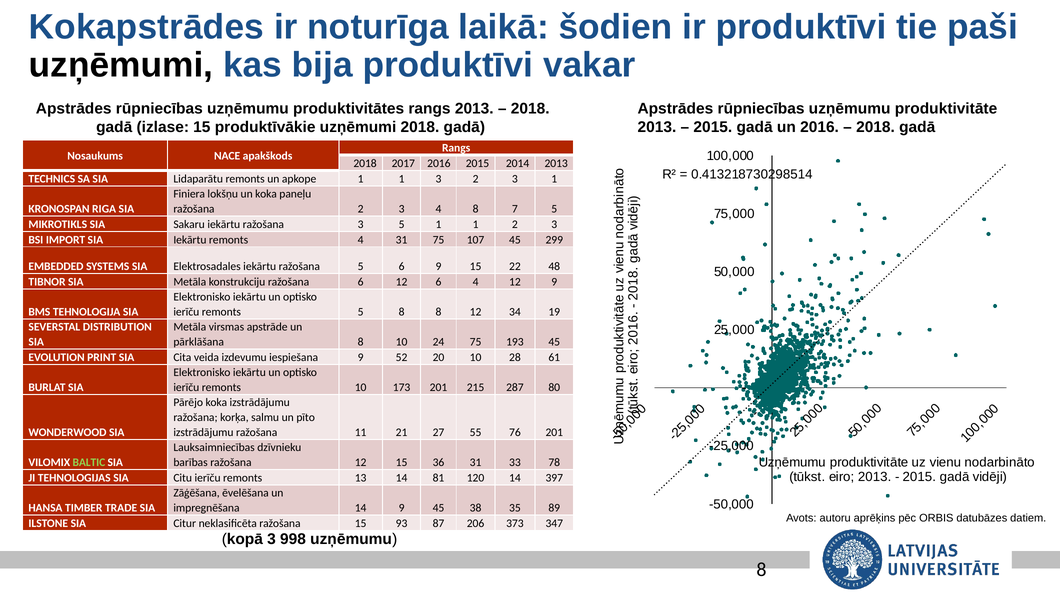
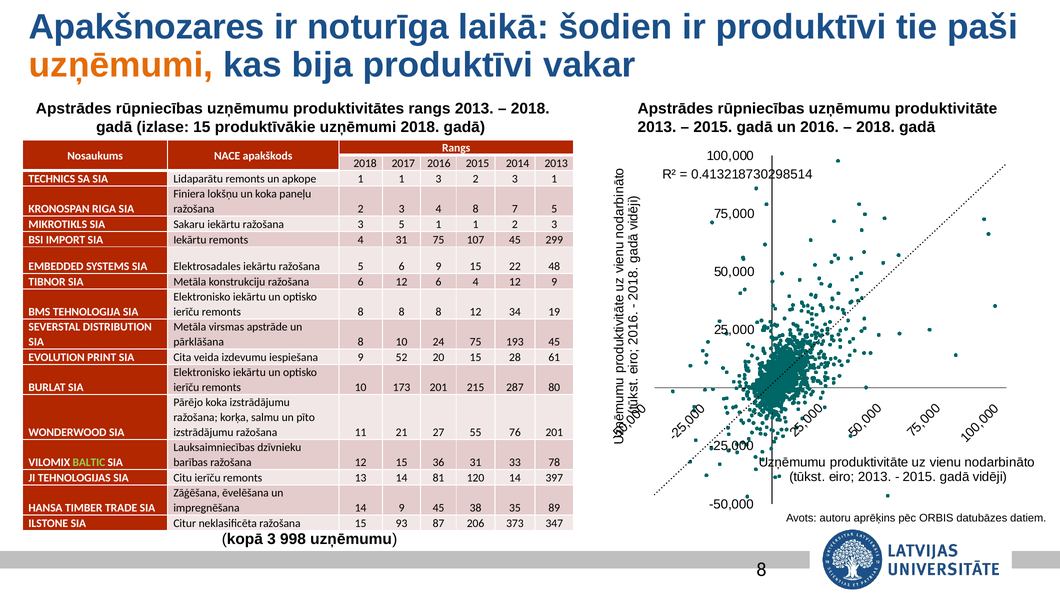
Kokapstrādes: Kokapstrādes -> Apakšnozares (147, 27)
uzņēmumi colour: black -> orange (121, 65)
remonts 5: 5 -> 8 (361, 312)
20 10: 10 -> 15 (476, 358)
